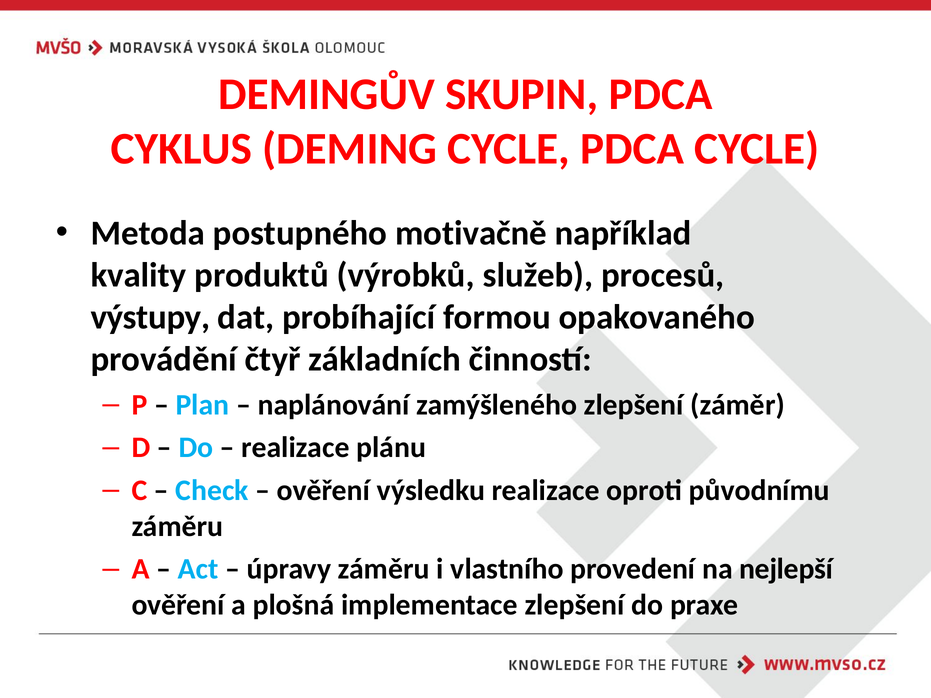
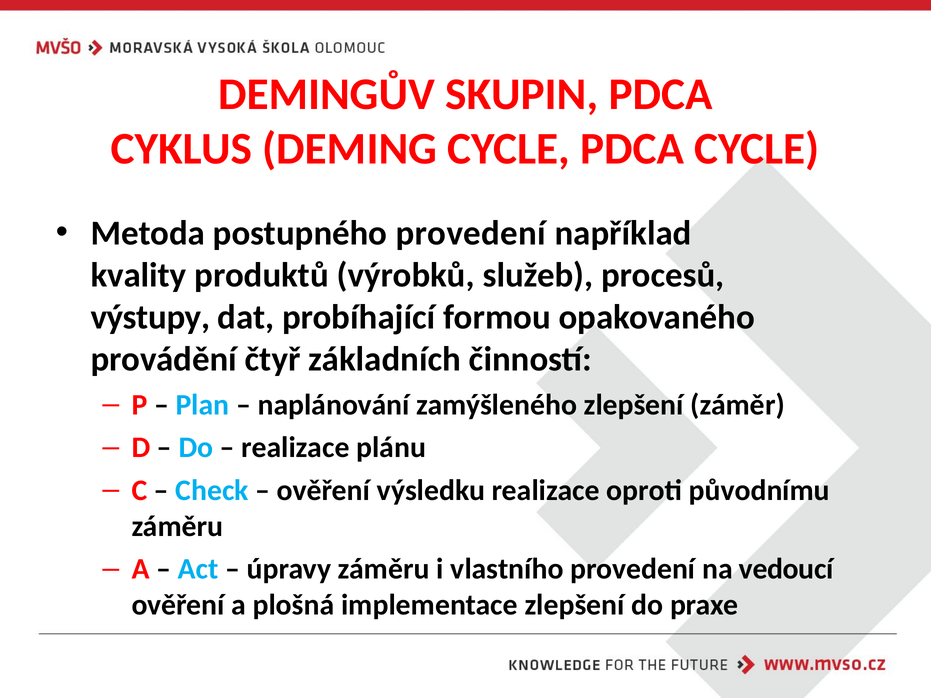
postupného motivačně: motivačně -> provedení (471, 233)
nejlepší: nejlepší -> vedoucí (786, 569)
